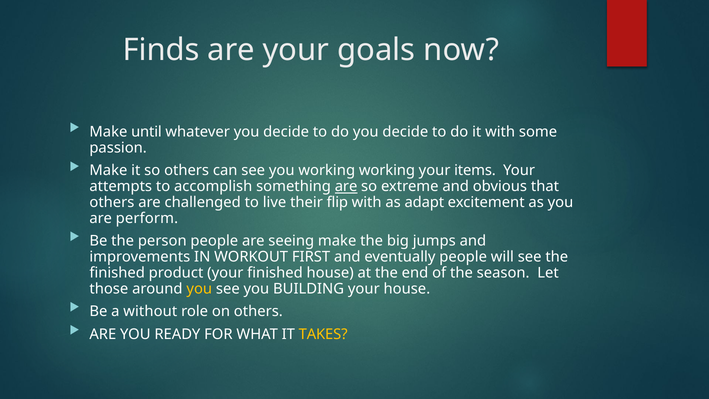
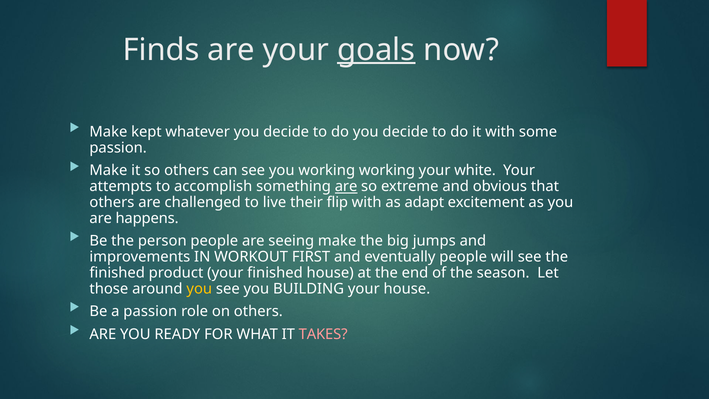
goals underline: none -> present (376, 50)
until: until -> kept (146, 132)
items: items -> white (475, 170)
perform: perform -> happens (147, 218)
a without: without -> passion (150, 311)
TAKES colour: yellow -> pink (323, 334)
